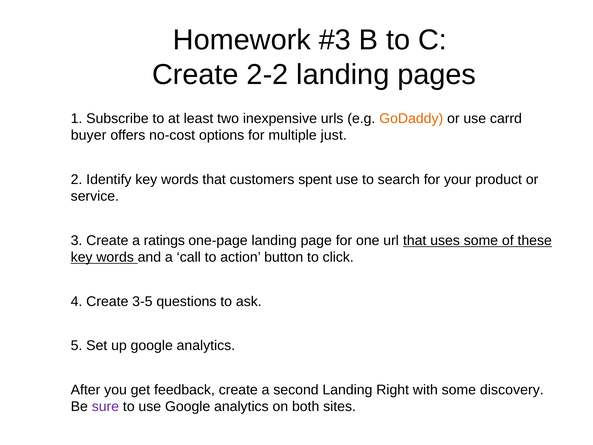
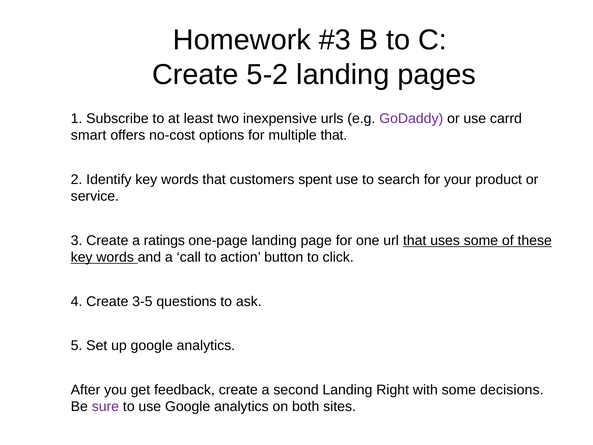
2-2: 2-2 -> 5-2 (267, 75)
GoDaddy colour: orange -> purple (411, 118)
buyer: buyer -> smart (89, 135)
multiple just: just -> that (334, 135)
discovery: discovery -> decisions (512, 390)
